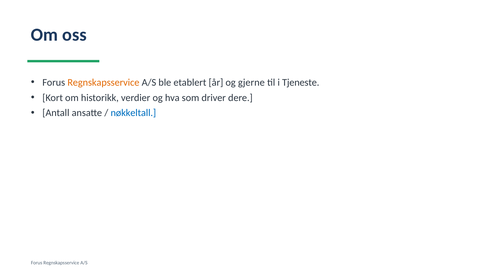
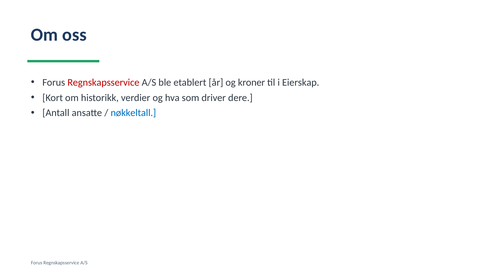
Regnskapsservice colour: orange -> red (103, 82)
gjerne: gjerne -> kroner (251, 82)
Tjeneste: Tjeneste -> Eierskap (301, 82)
